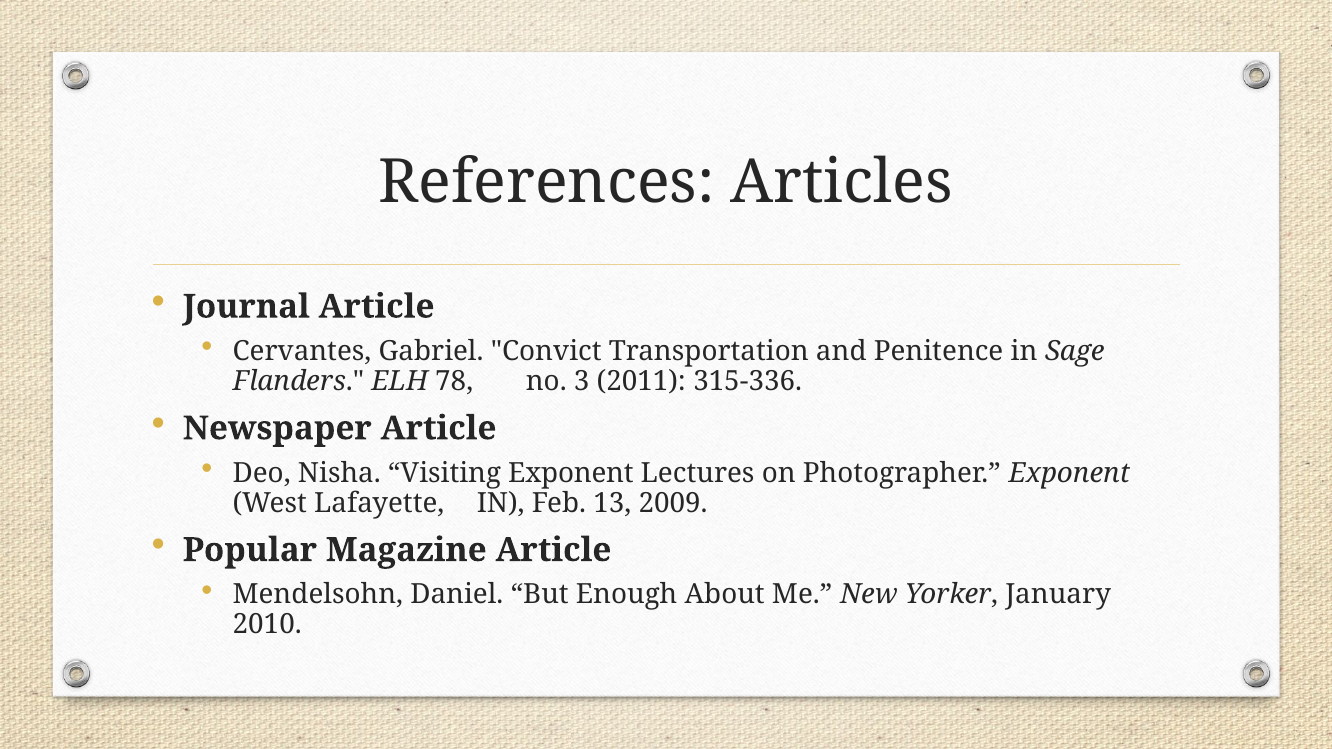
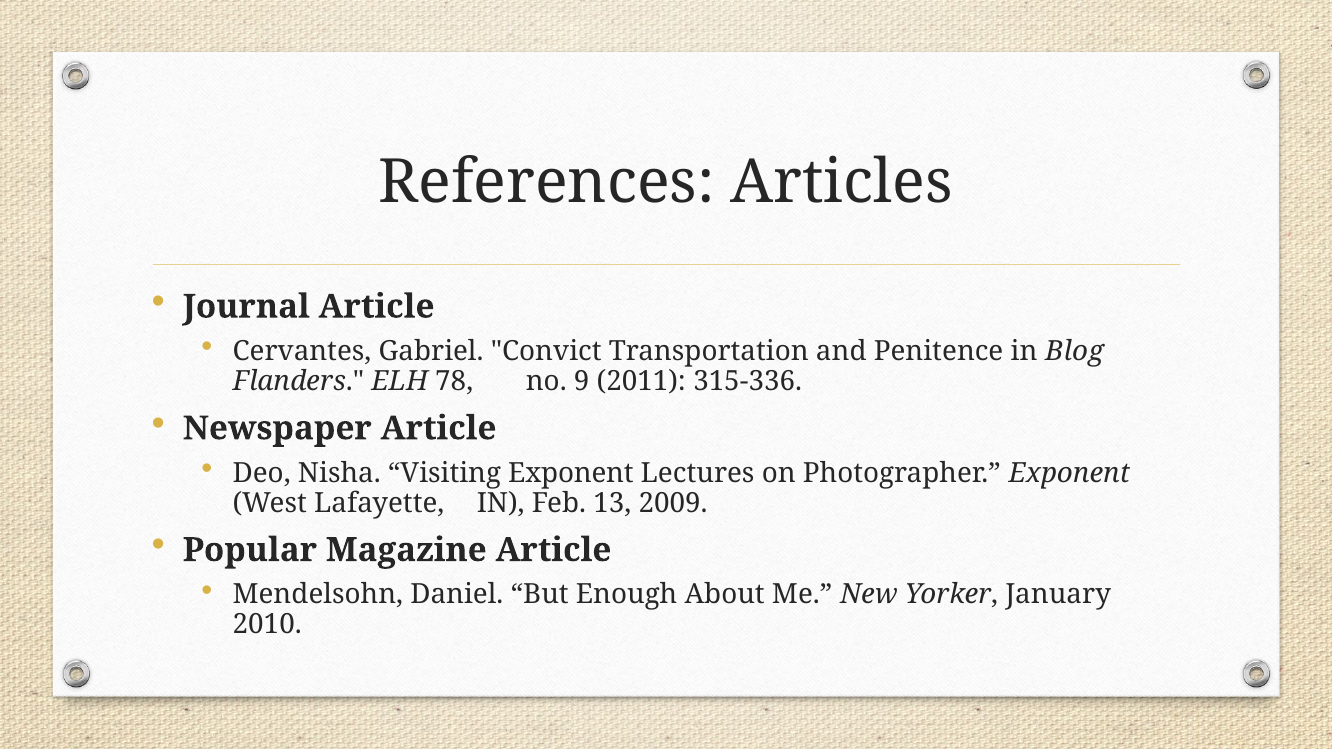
Sage: Sage -> Blog (1075, 351)
3: 3 -> 9 (582, 381)
